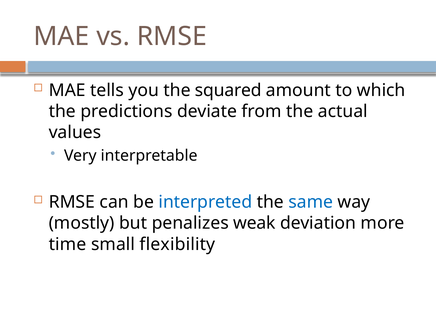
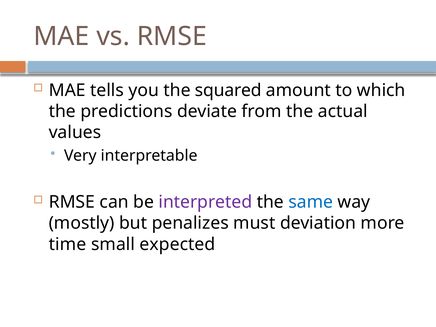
interpreted colour: blue -> purple (205, 202)
weak: weak -> must (254, 223)
flexibility: flexibility -> expected (177, 244)
